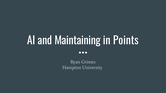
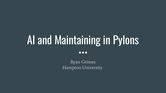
Points: Points -> Pylons (126, 41)
